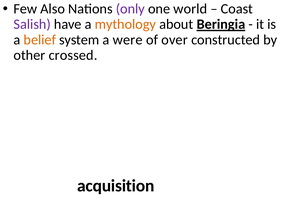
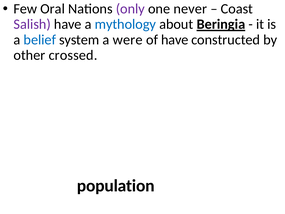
Also: Also -> Oral (53, 9)
world: world -> never (190, 9)
mythology colour: orange -> blue (125, 24)
belief colour: orange -> blue (40, 40)
of over: over -> have (175, 40)
acquisition: acquisition -> population (116, 186)
